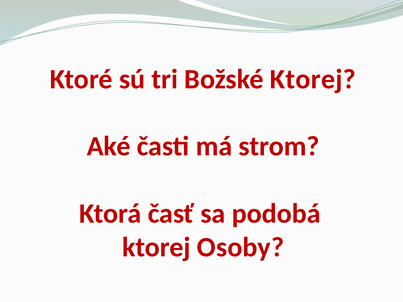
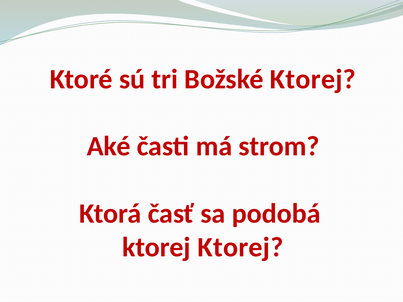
ktorej Osoby: Osoby -> Ktorej (240, 247)
